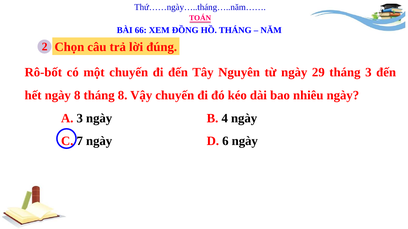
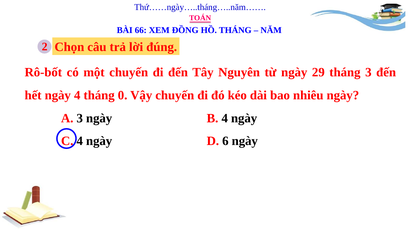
ngày 8: 8 -> 4 (77, 95)
tháng 8: 8 -> 0 (123, 95)
7: 7 -> 4 (80, 141)
